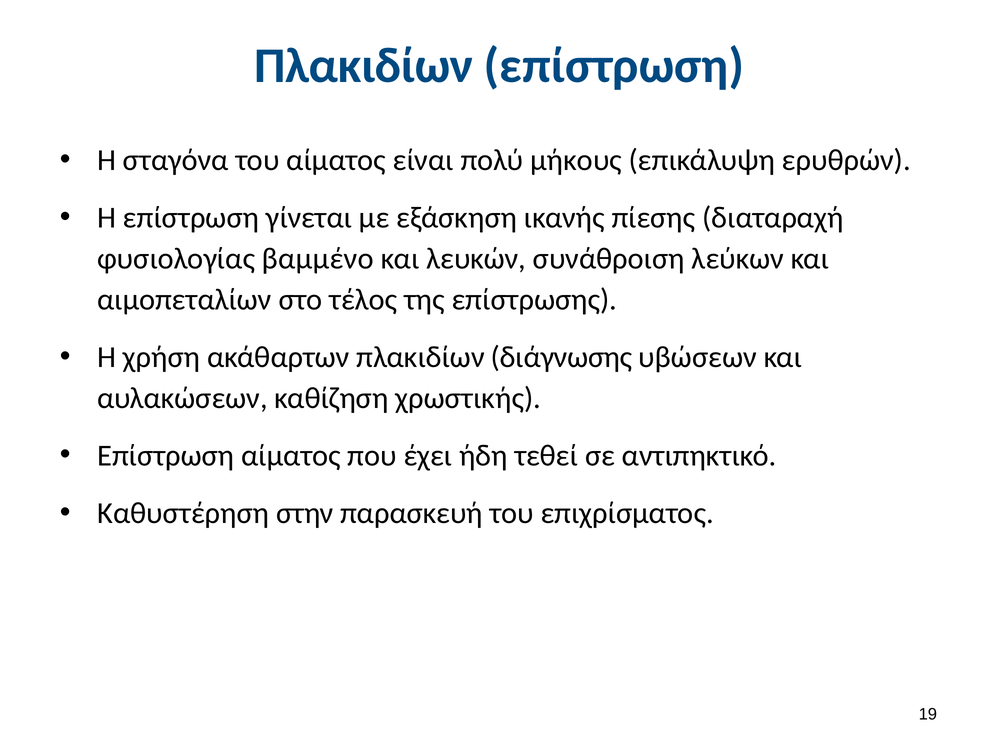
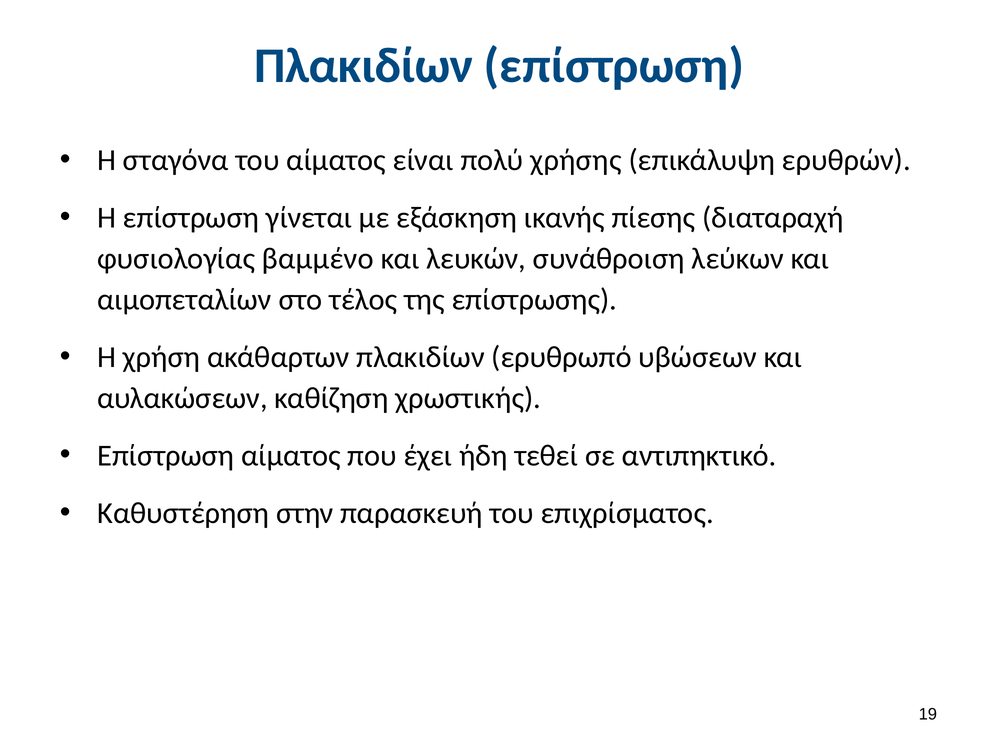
μήκους: μήκους -> χρήσης (576, 160)
διάγνωσης: διάγνωσης -> ερυθρωπό (562, 357)
